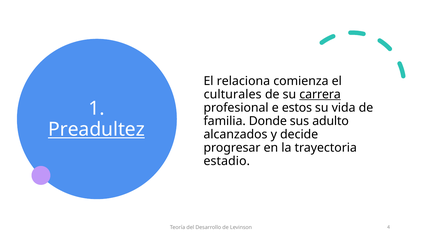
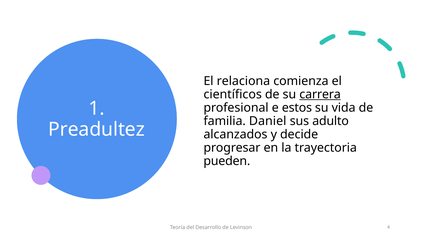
culturales: culturales -> científicos (233, 94)
Donde: Donde -> Daniel (268, 121)
Preadultez underline: present -> none (97, 129)
estadio: estadio -> pueden (227, 161)
